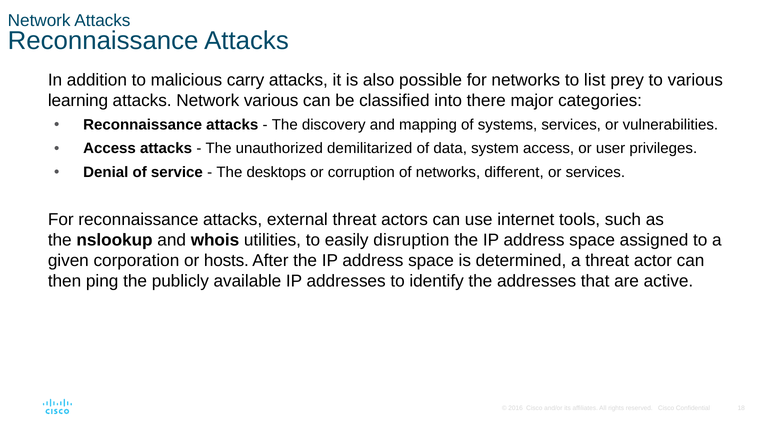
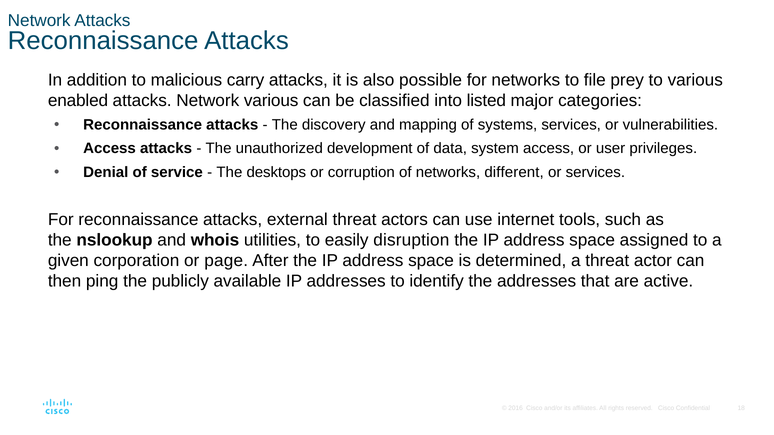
list: list -> file (595, 80)
learning: learning -> enabled (78, 101)
there: there -> listed (486, 101)
demilitarized: demilitarized -> development (370, 149)
hosts: hosts -> page (226, 261)
